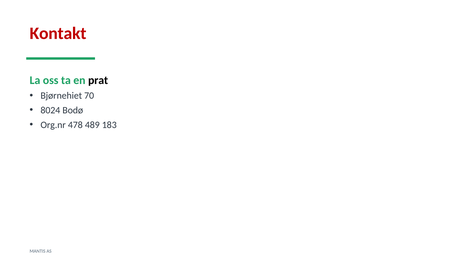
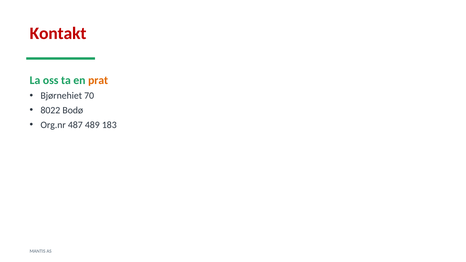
prat colour: black -> orange (98, 80)
8024: 8024 -> 8022 (50, 110)
478: 478 -> 487 (75, 125)
